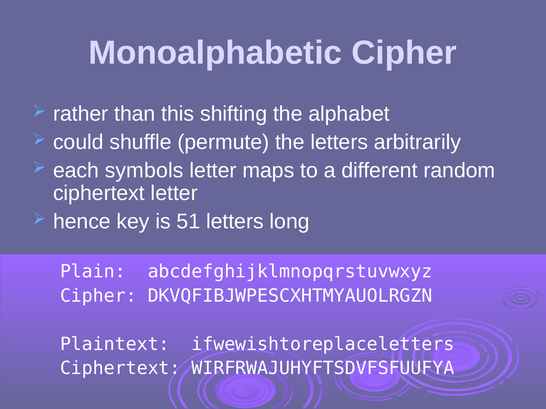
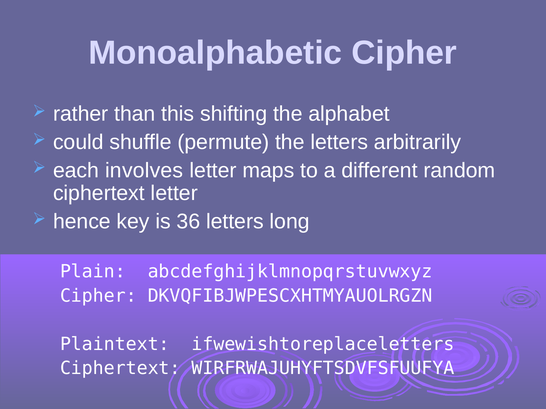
symbols: symbols -> involves (144, 171)
51: 51 -> 36 (188, 222)
